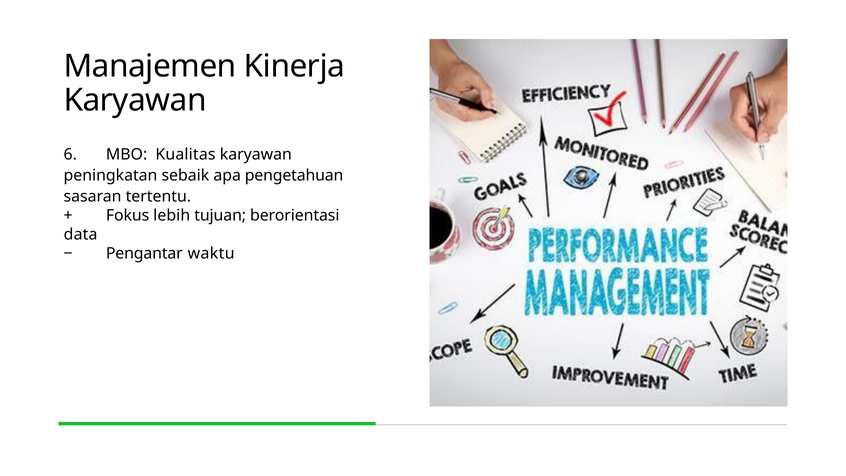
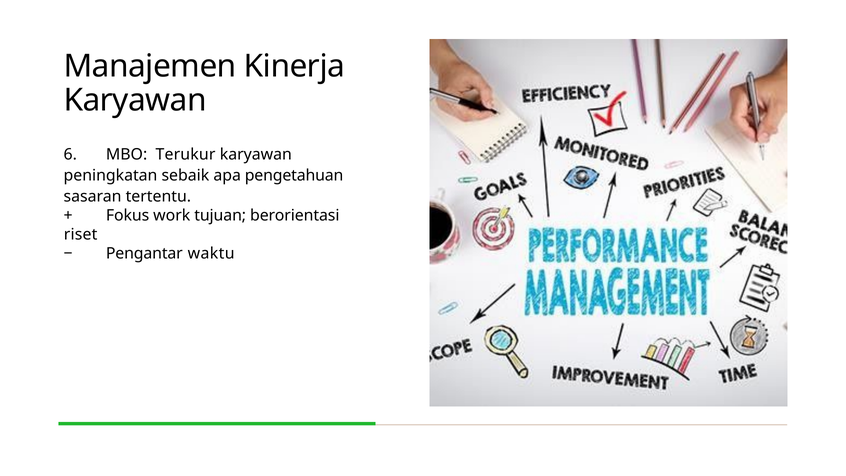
Kualitas: Kualitas -> Terukur (186, 155)
lebih: lebih -> work (172, 216)
data: data -> riset (81, 235)
